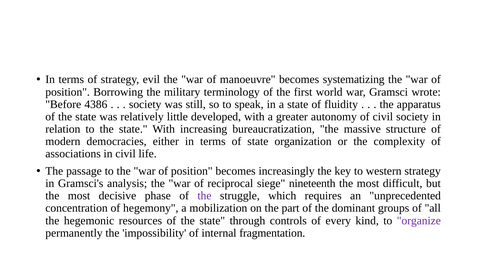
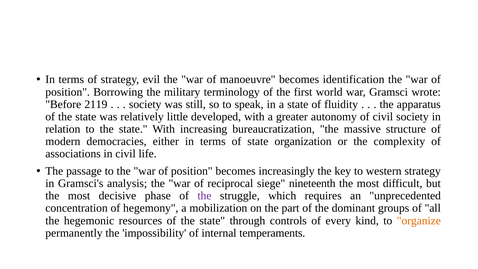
systematizing: systematizing -> identification (354, 79)
4386: 4386 -> 2119 (96, 104)
organize colour: purple -> orange (419, 220)
fragmentation: fragmentation -> temperaments (272, 233)
